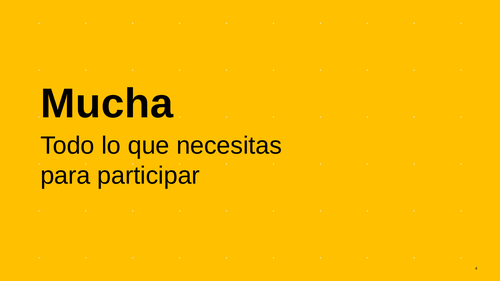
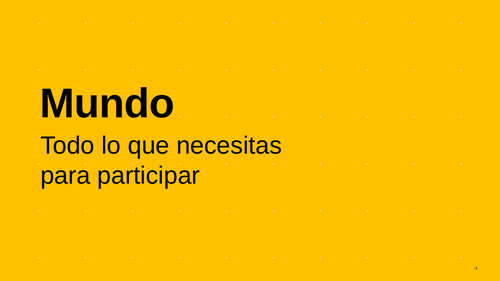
Mucha: Mucha -> Mundo (107, 104)
